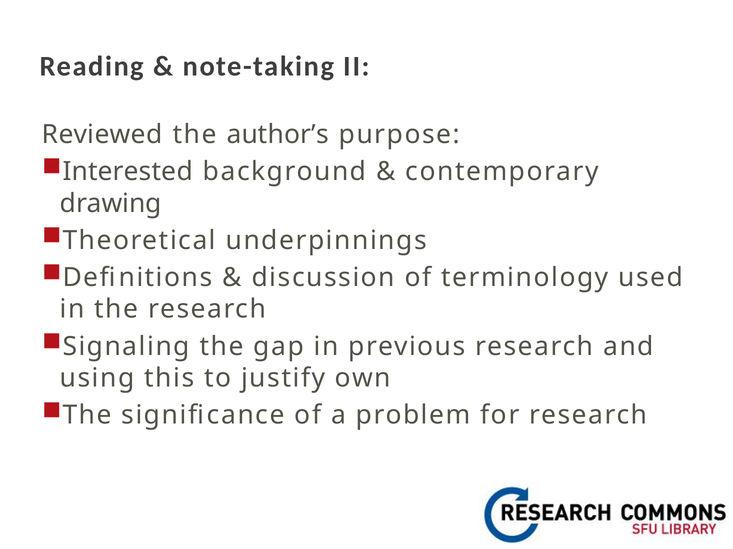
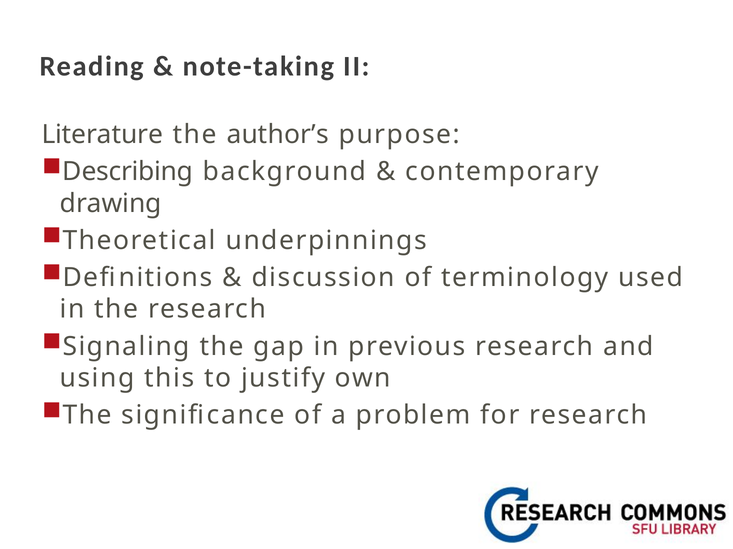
Reviewed: Reviewed -> Literature (102, 135)
Interested: Interested -> Describing (128, 172)
